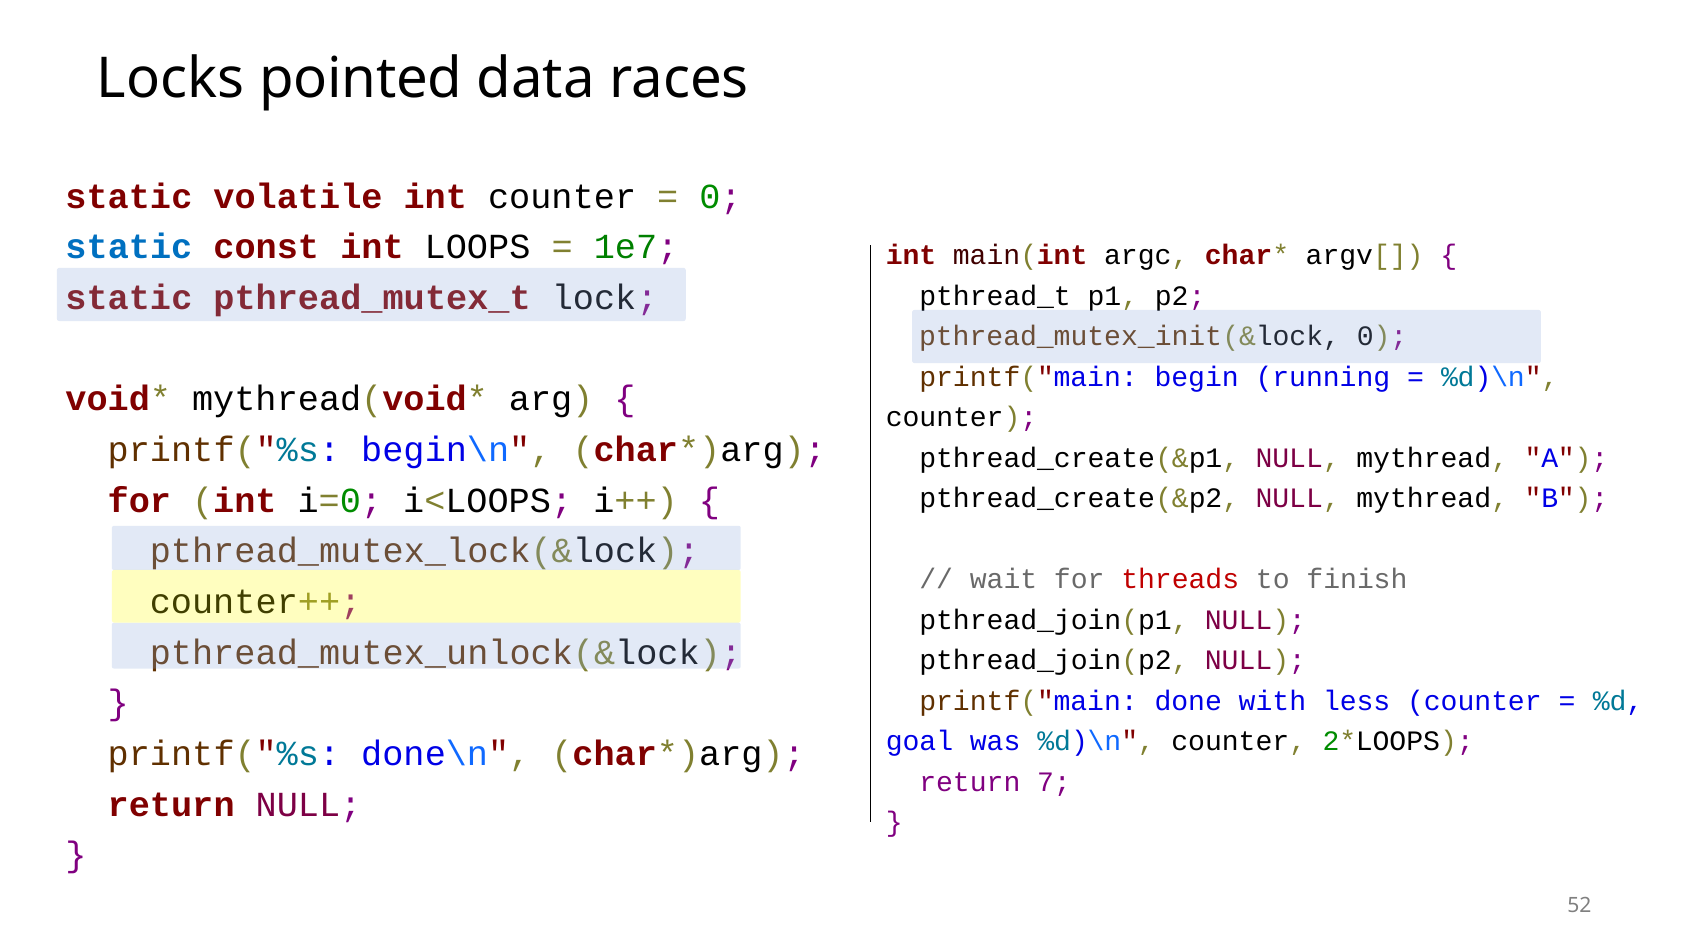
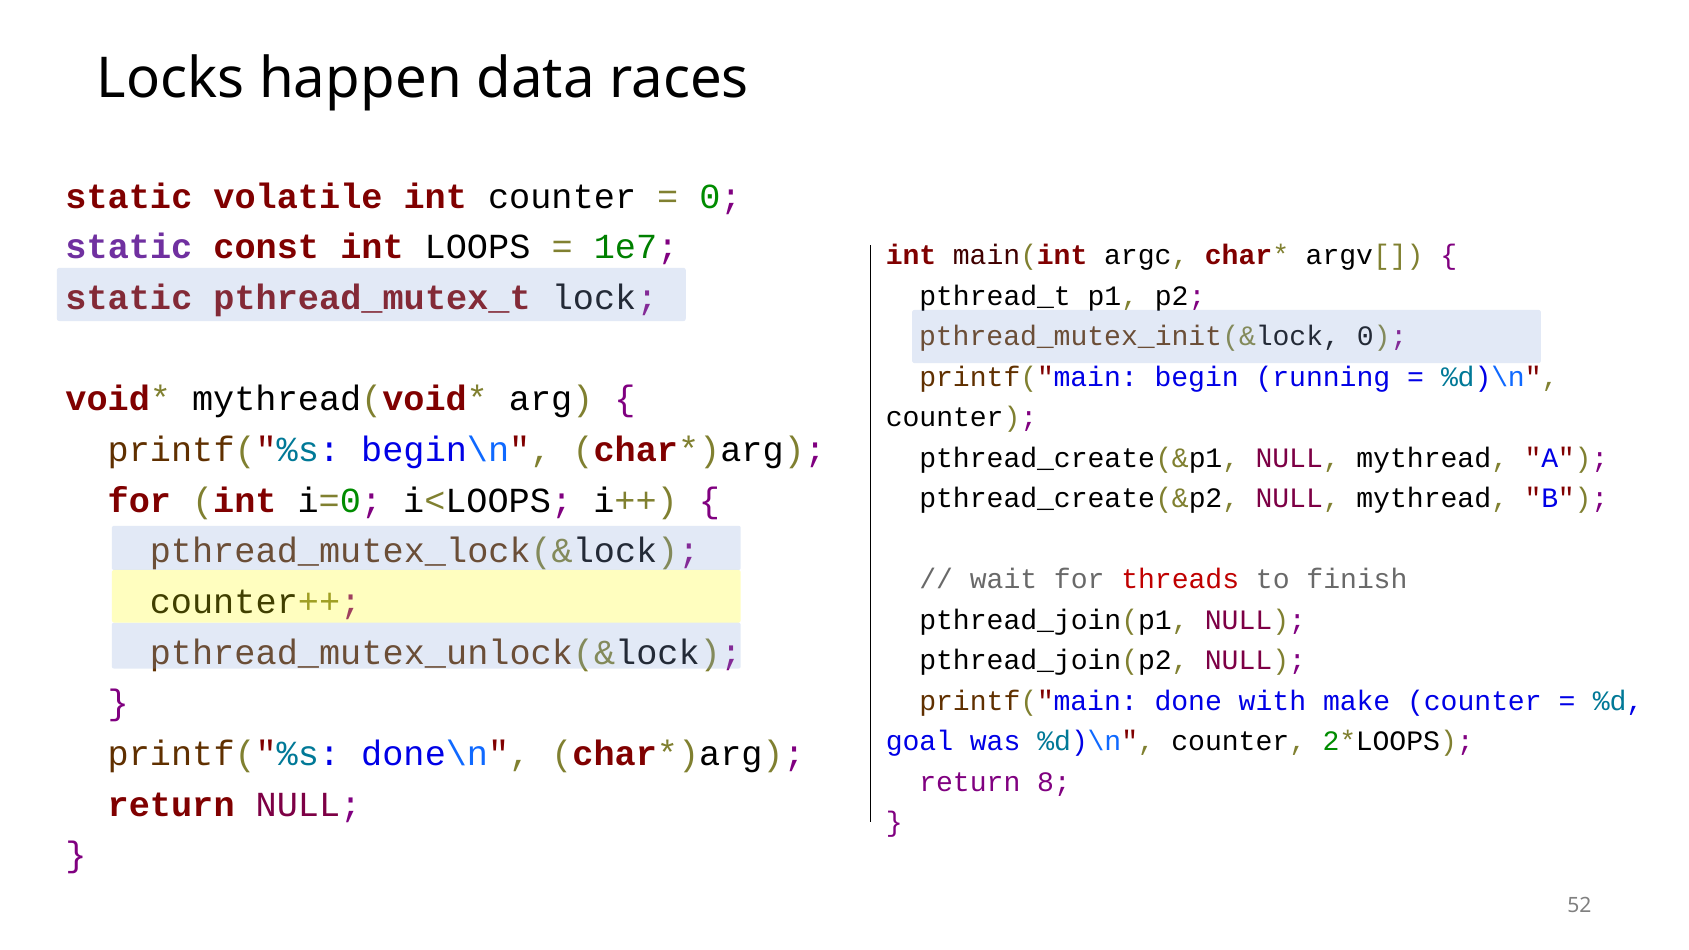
pointed: pointed -> happen (360, 79)
static colour: blue -> purple (129, 247)
less: less -> make (1357, 701)
7: 7 -> 8 (1054, 782)
